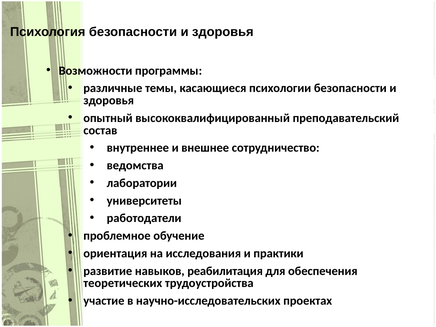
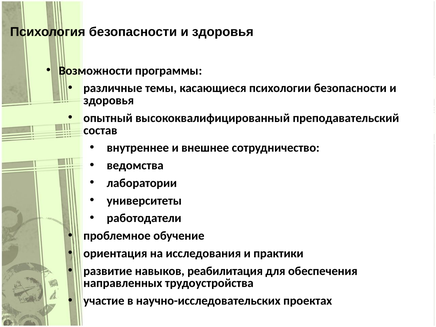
теоретических: теоретических -> направленных (123, 283)
